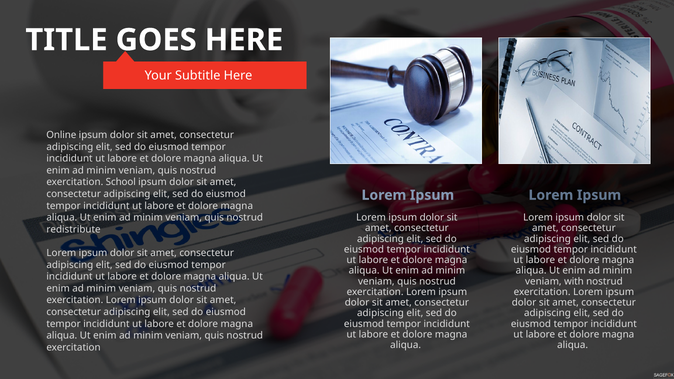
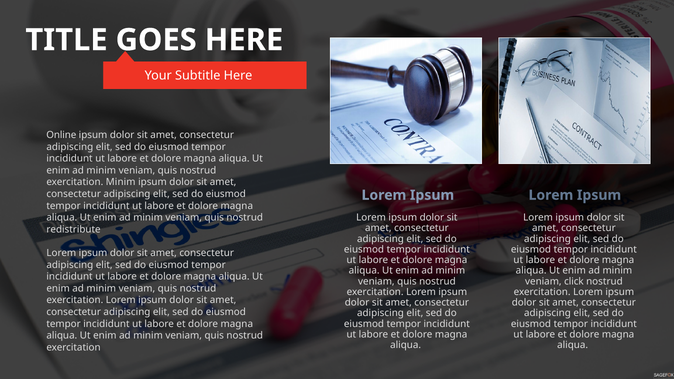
exercitation School: School -> Minim (121, 182)
with: with -> click (574, 281)
